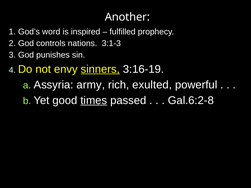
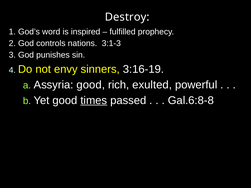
Another: Another -> Destroy (127, 17)
sinners underline: present -> none (100, 69)
Assyria army: army -> good (91, 85)
Gal.6:2-8: Gal.6:2-8 -> Gal.6:8-8 (191, 100)
